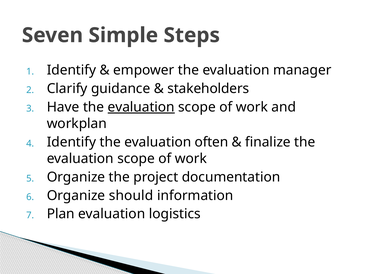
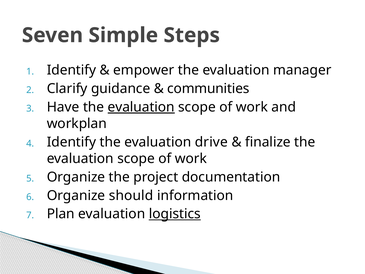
stakeholders: stakeholders -> communities (208, 89)
often: often -> drive (211, 142)
logistics underline: none -> present (175, 214)
